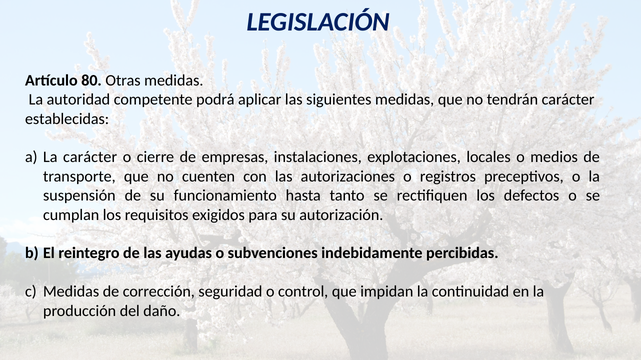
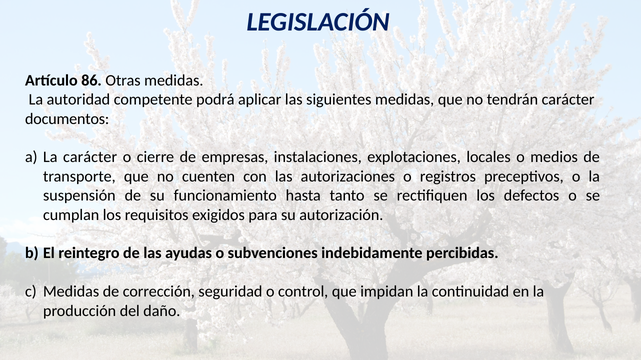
80: 80 -> 86 (92, 80)
establecidas: establecidas -> documentos (67, 119)
